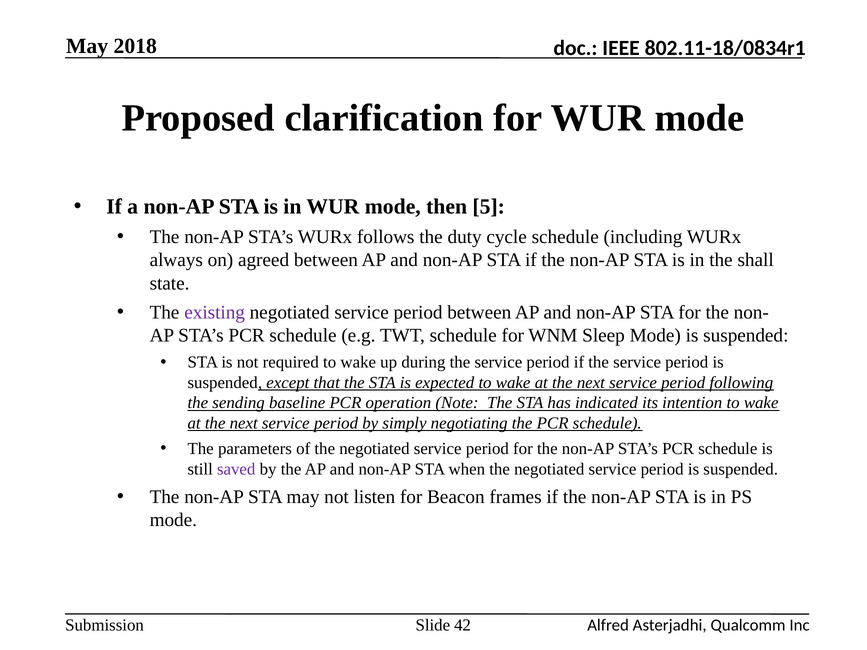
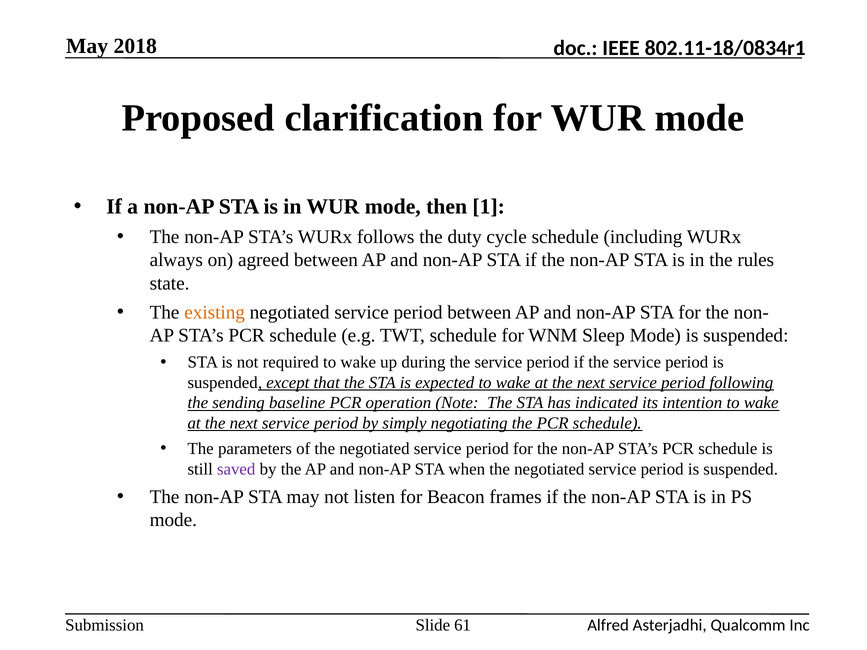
5: 5 -> 1 (489, 207)
shall: shall -> rules (756, 260)
existing colour: purple -> orange (215, 312)
42: 42 -> 61 (463, 625)
